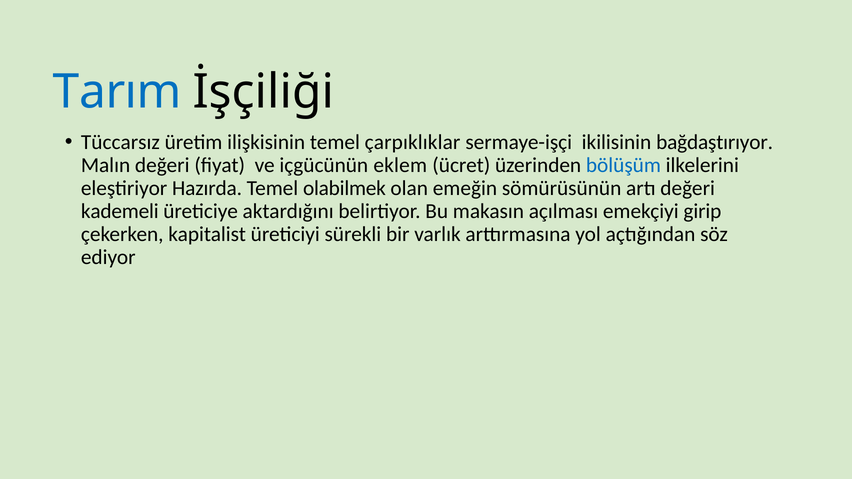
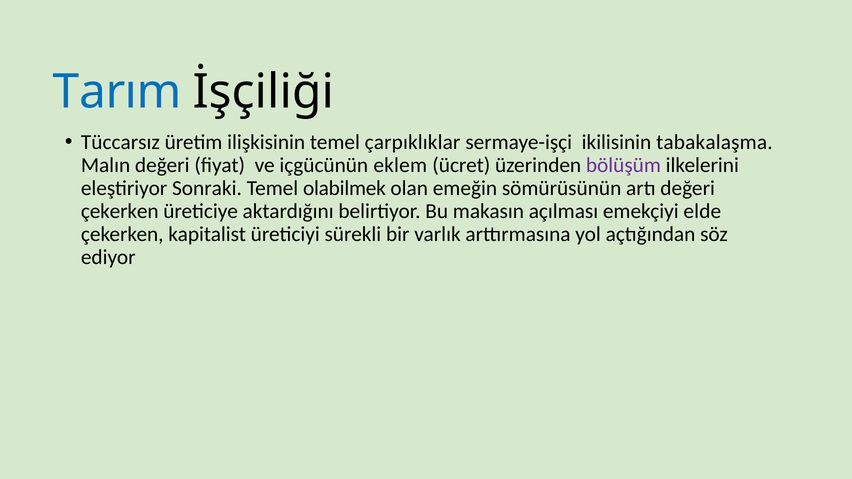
bağdaştırıyor: bağdaştırıyor -> tabakalaşma (714, 142)
bölüşüm colour: blue -> purple (623, 165)
Hazırda: Hazırda -> Sonraki (207, 188)
kademeli: kademeli -> çekerken (120, 211)
girip: girip -> elde (702, 211)
